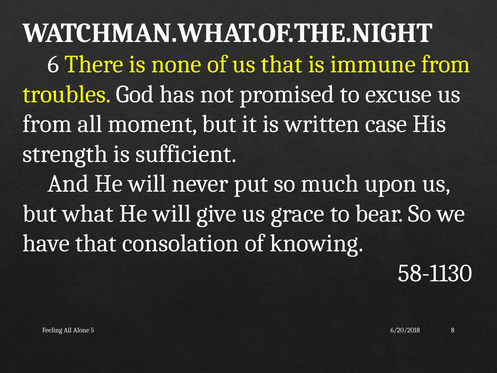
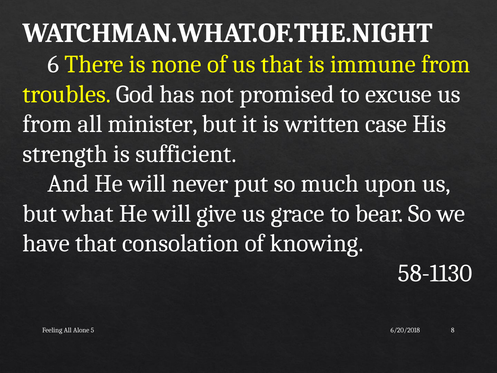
moment: moment -> minister (153, 124)
